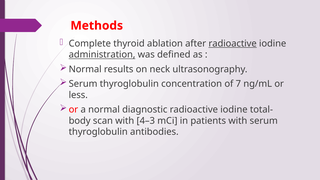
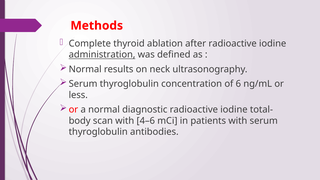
radioactive underline: present -> none (233, 43)
7: 7 -> 6 (238, 84)
4–3: 4–3 -> 4–6 (146, 121)
